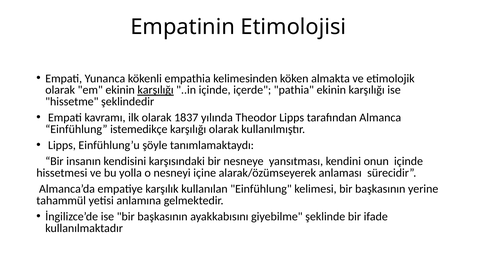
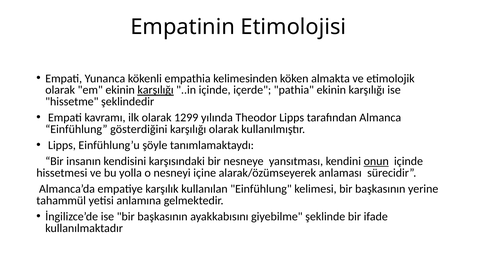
1837: 1837 -> 1299 (186, 118)
istemedikçe: istemedikçe -> gösterdiğini (139, 129)
onun underline: none -> present (376, 161)
